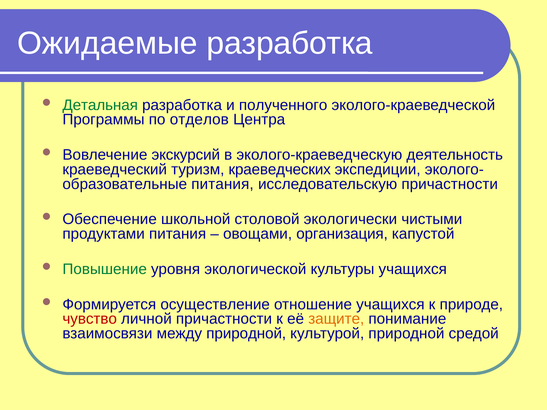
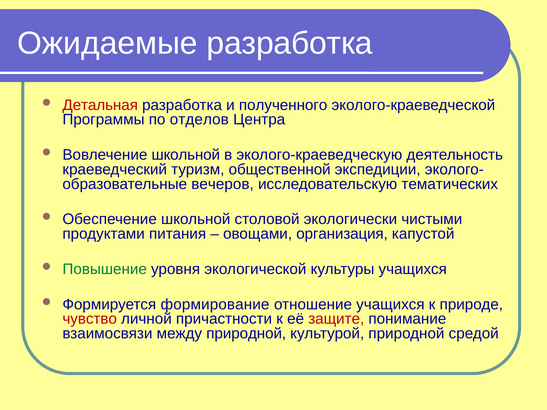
Детальная colour: green -> red (100, 105)
Вовлечение экскурсий: экскурсий -> школьной (186, 155)
краеведческих: краеведческих -> общественной (280, 170)
образовательные питания: питания -> вечеров (223, 184)
исследовательскую причастности: причастности -> тематических (450, 184)
осуществление: осуществление -> формирование (215, 305)
защите colour: orange -> red (336, 319)
